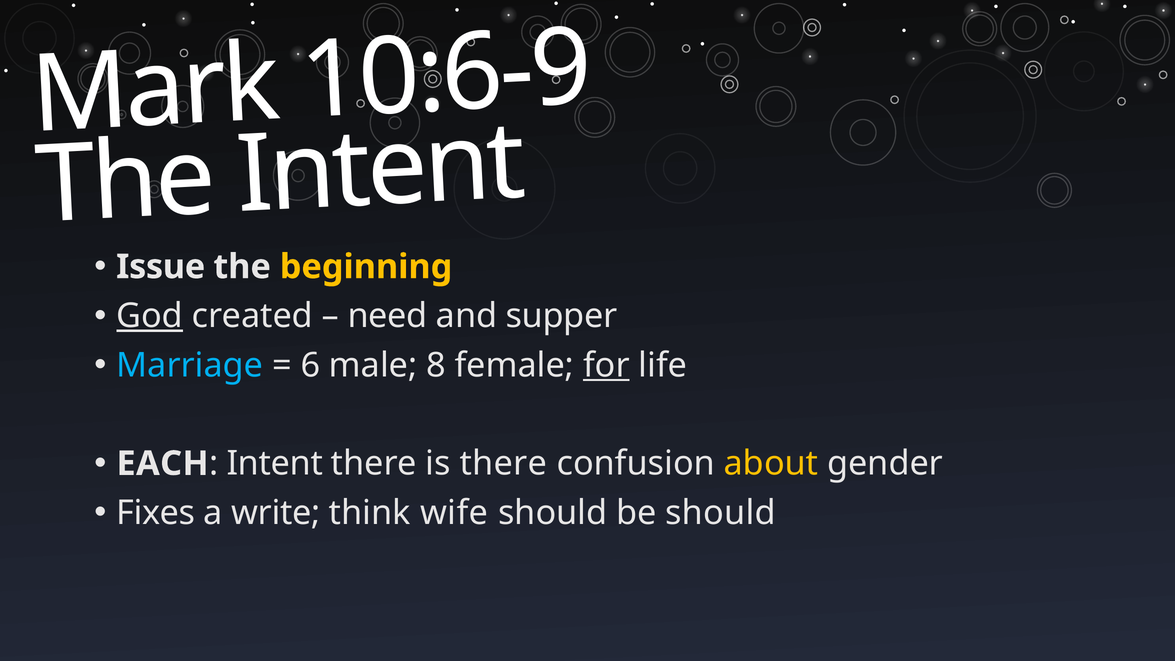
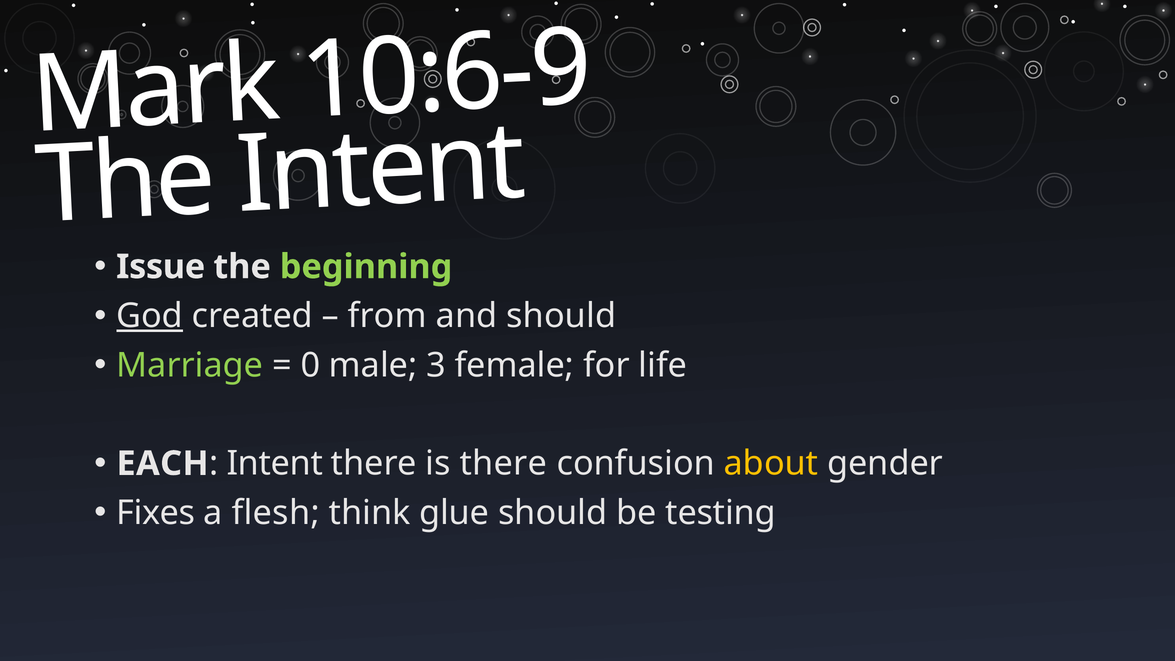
beginning colour: yellow -> light green (366, 267)
need: need -> from (387, 316)
and supper: supper -> should (561, 316)
Marriage colour: light blue -> light green (190, 365)
6: 6 -> 0 (310, 365)
8: 8 -> 3 (436, 365)
for underline: present -> none (606, 365)
write: write -> flesh (276, 513)
wife: wife -> glue (454, 513)
be should: should -> testing (721, 513)
